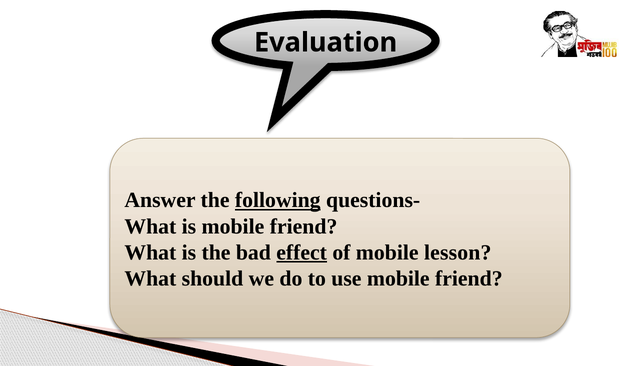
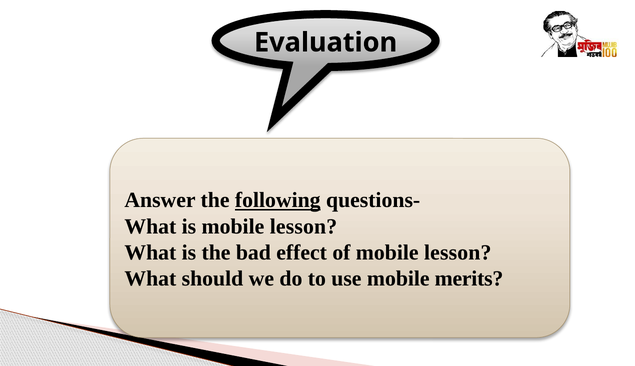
is mobile friend: friend -> lesson (303, 227)
effect underline: present -> none (302, 253)
use mobile friend: friend -> merits (469, 279)
